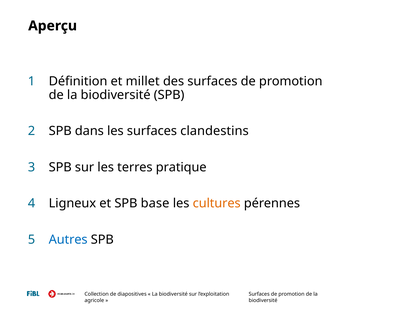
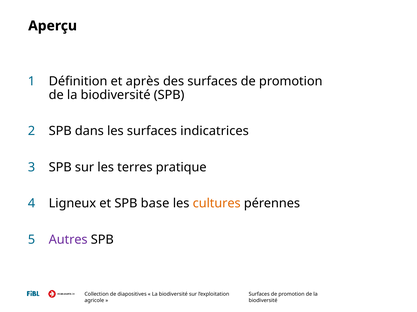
millet: millet -> après (143, 81)
clandestins: clandestins -> indicatrices (215, 131)
Autres colour: blue -> purple (68, 240)
